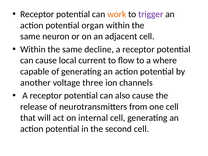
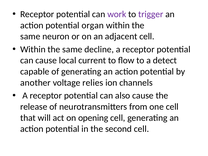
work colour: orange -> purple (117, 14)
where: where -> detect (165, 60)
three: three -> relies (93, 83)
internal: internal -> opening (93, 118)
